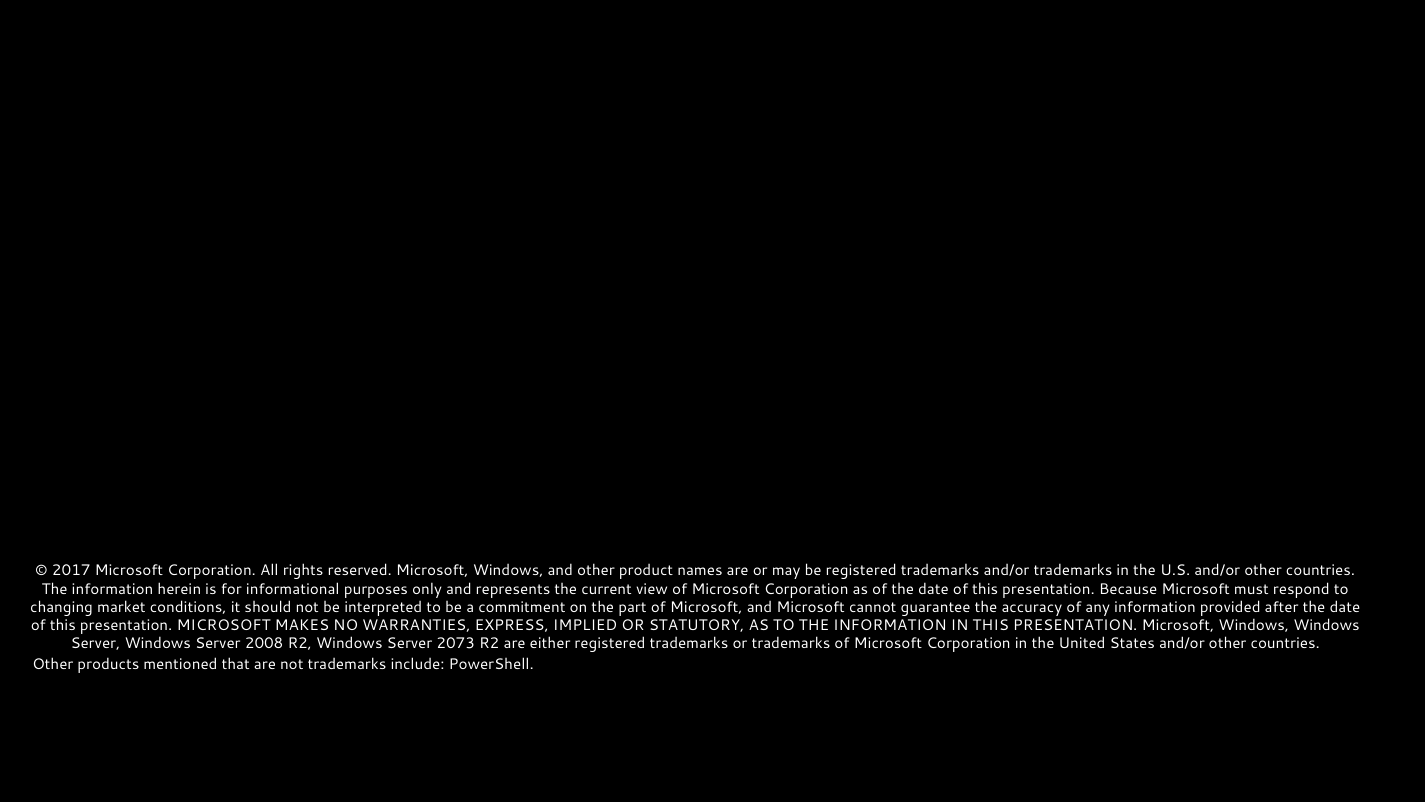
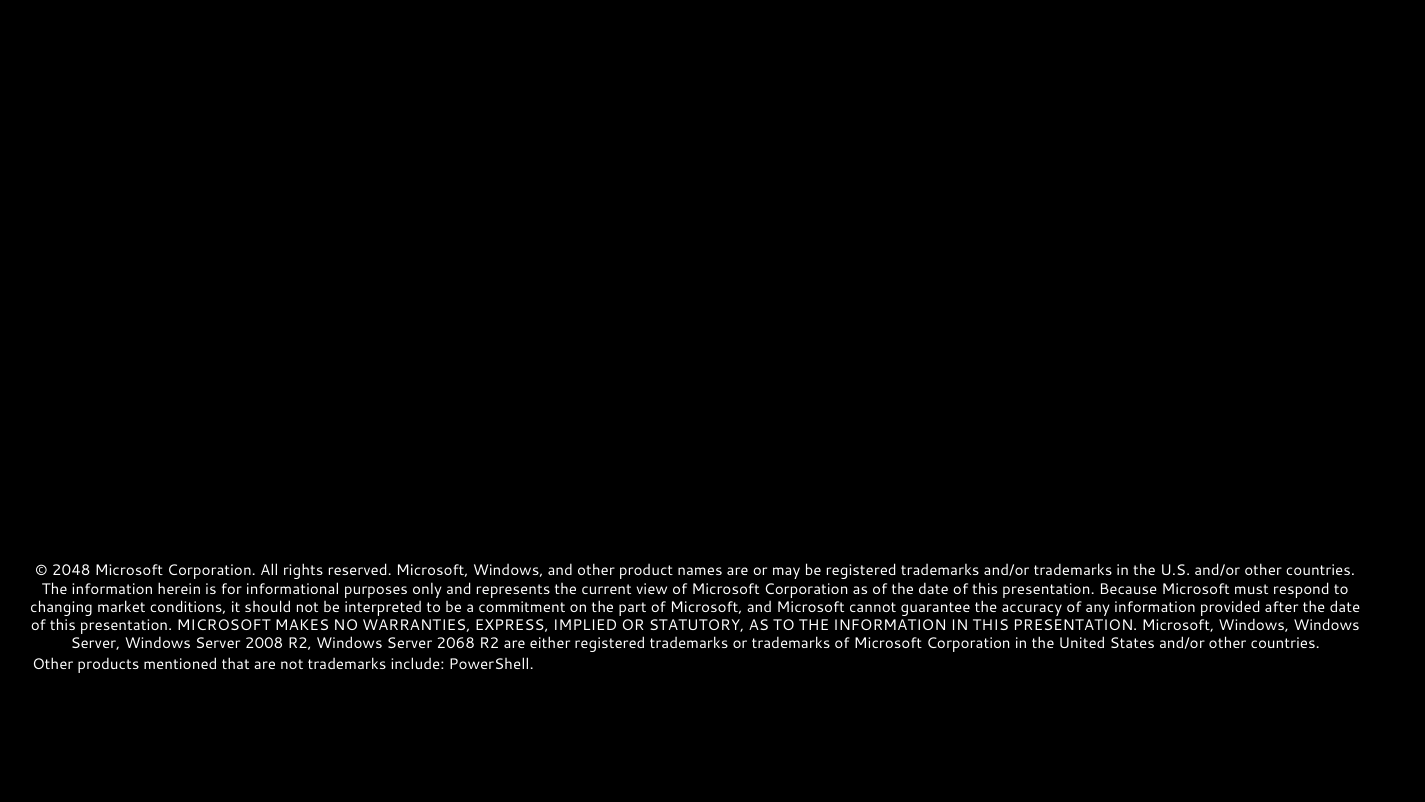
2017: 2017 -> 2048 (71, 571)
2073: 2073 -> 2068 (456, 643)
